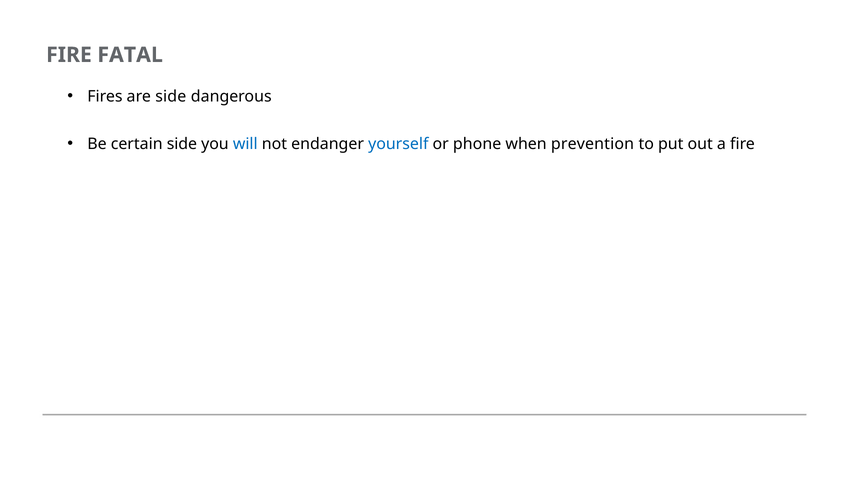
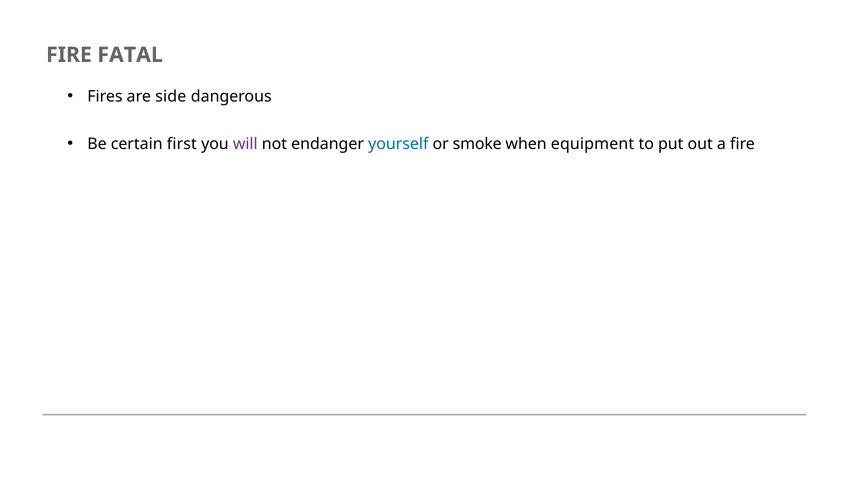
certain side: side -> first (182, 144)
will colour: blue -> purple (245, 144)
phone: phone -> smoke (477, 144)
prevention: prevention -> equipment (593, 144)
